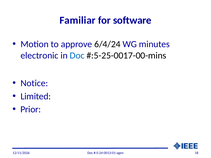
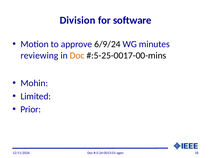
Familiar: Familiar -> Division (78, 20)
6/4/24: 6/4/24 -> 6/9/24 (107, 44)
electronic: electronic -> reviewing (39, 56)
Doc colour: blue -> orange (77, 56)
Notice: Notice -> Mohin (34, 83)
